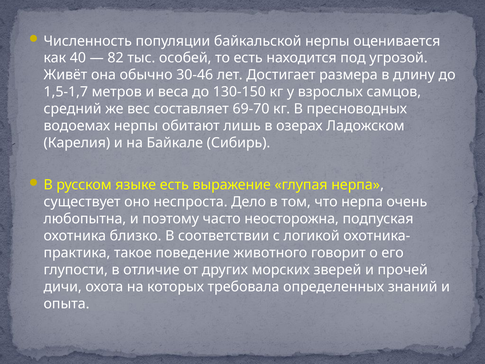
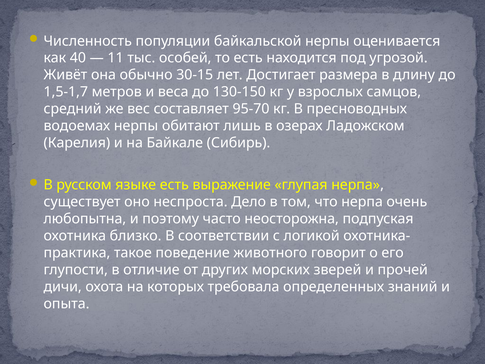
82: 82 -> 11 (116, 58)
30-46: 30-46 -> 30-15 (195, 75)
69-70: 69-70 -> 95-70 (251, 109)
